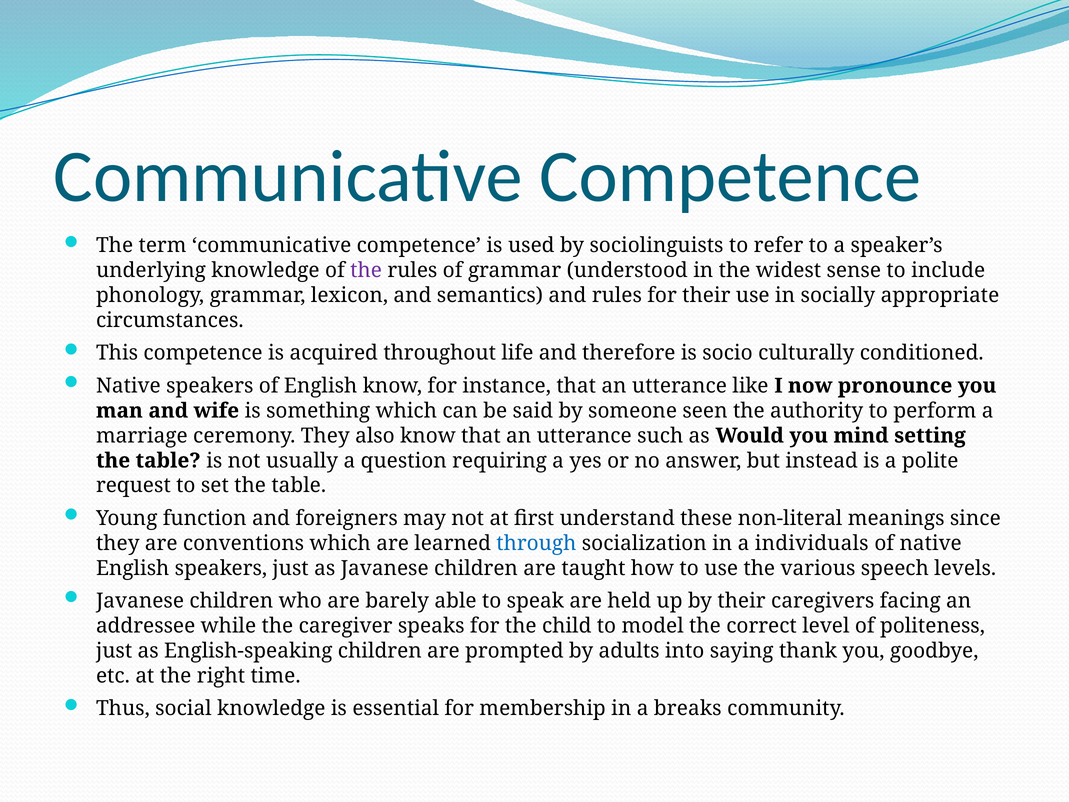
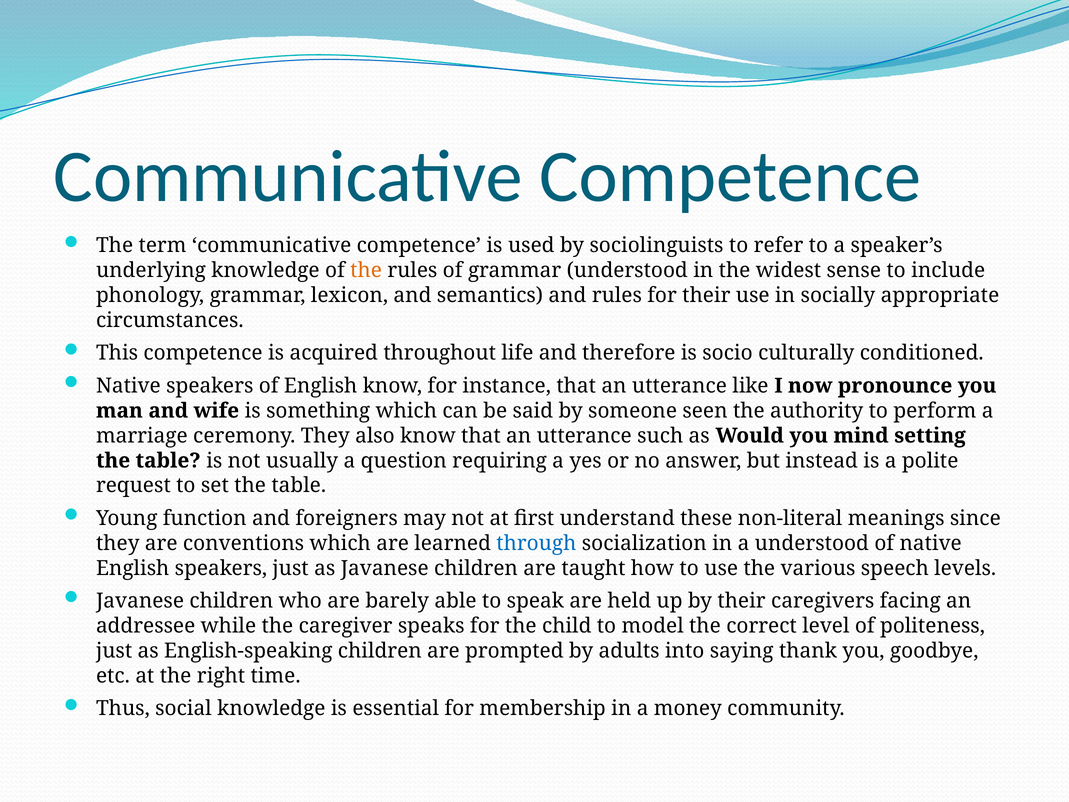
the colour: purple -> orange (366, 270)
a individuals: individuals -> understood (812, 543)
breaks: breaks -> money (688, 708)
